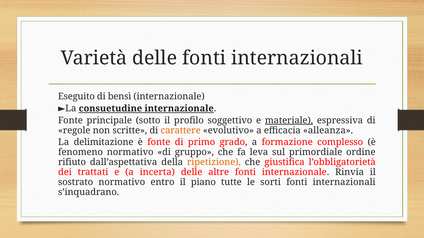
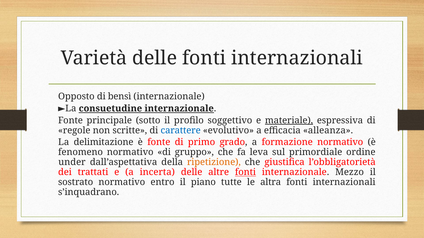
Eseguito: Eseguito -> Opposto (76, 97)
carattere colour: orange -> blue (181, 131)
formazione complesso: complesso -> normativo (340, 143)
rifiuto: rifiuto -> under (72, 163)
fonti underline: none -> present (245, 173)
Rinvia: Rinvia -> Mezzo (350, 173)
sorti: sorti -> altra (271, 183)
